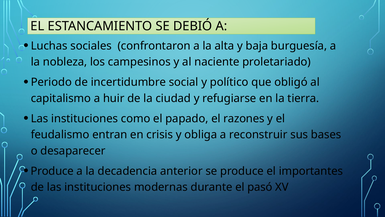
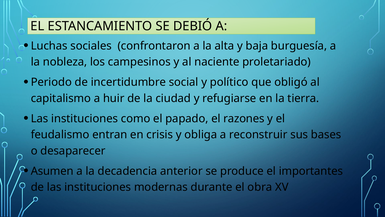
Produce: Produce -> Asumen (52, 171)
pasó: pasó -> obra (260, 187)
